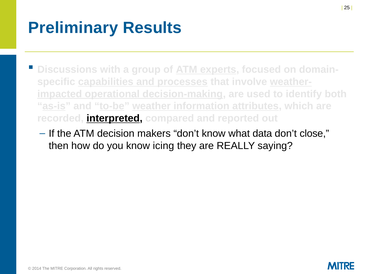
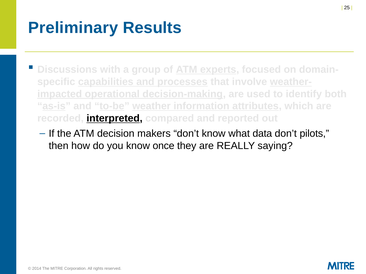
close: close -> pilots (314, 134)
icing: icing -> once (164, 146)
